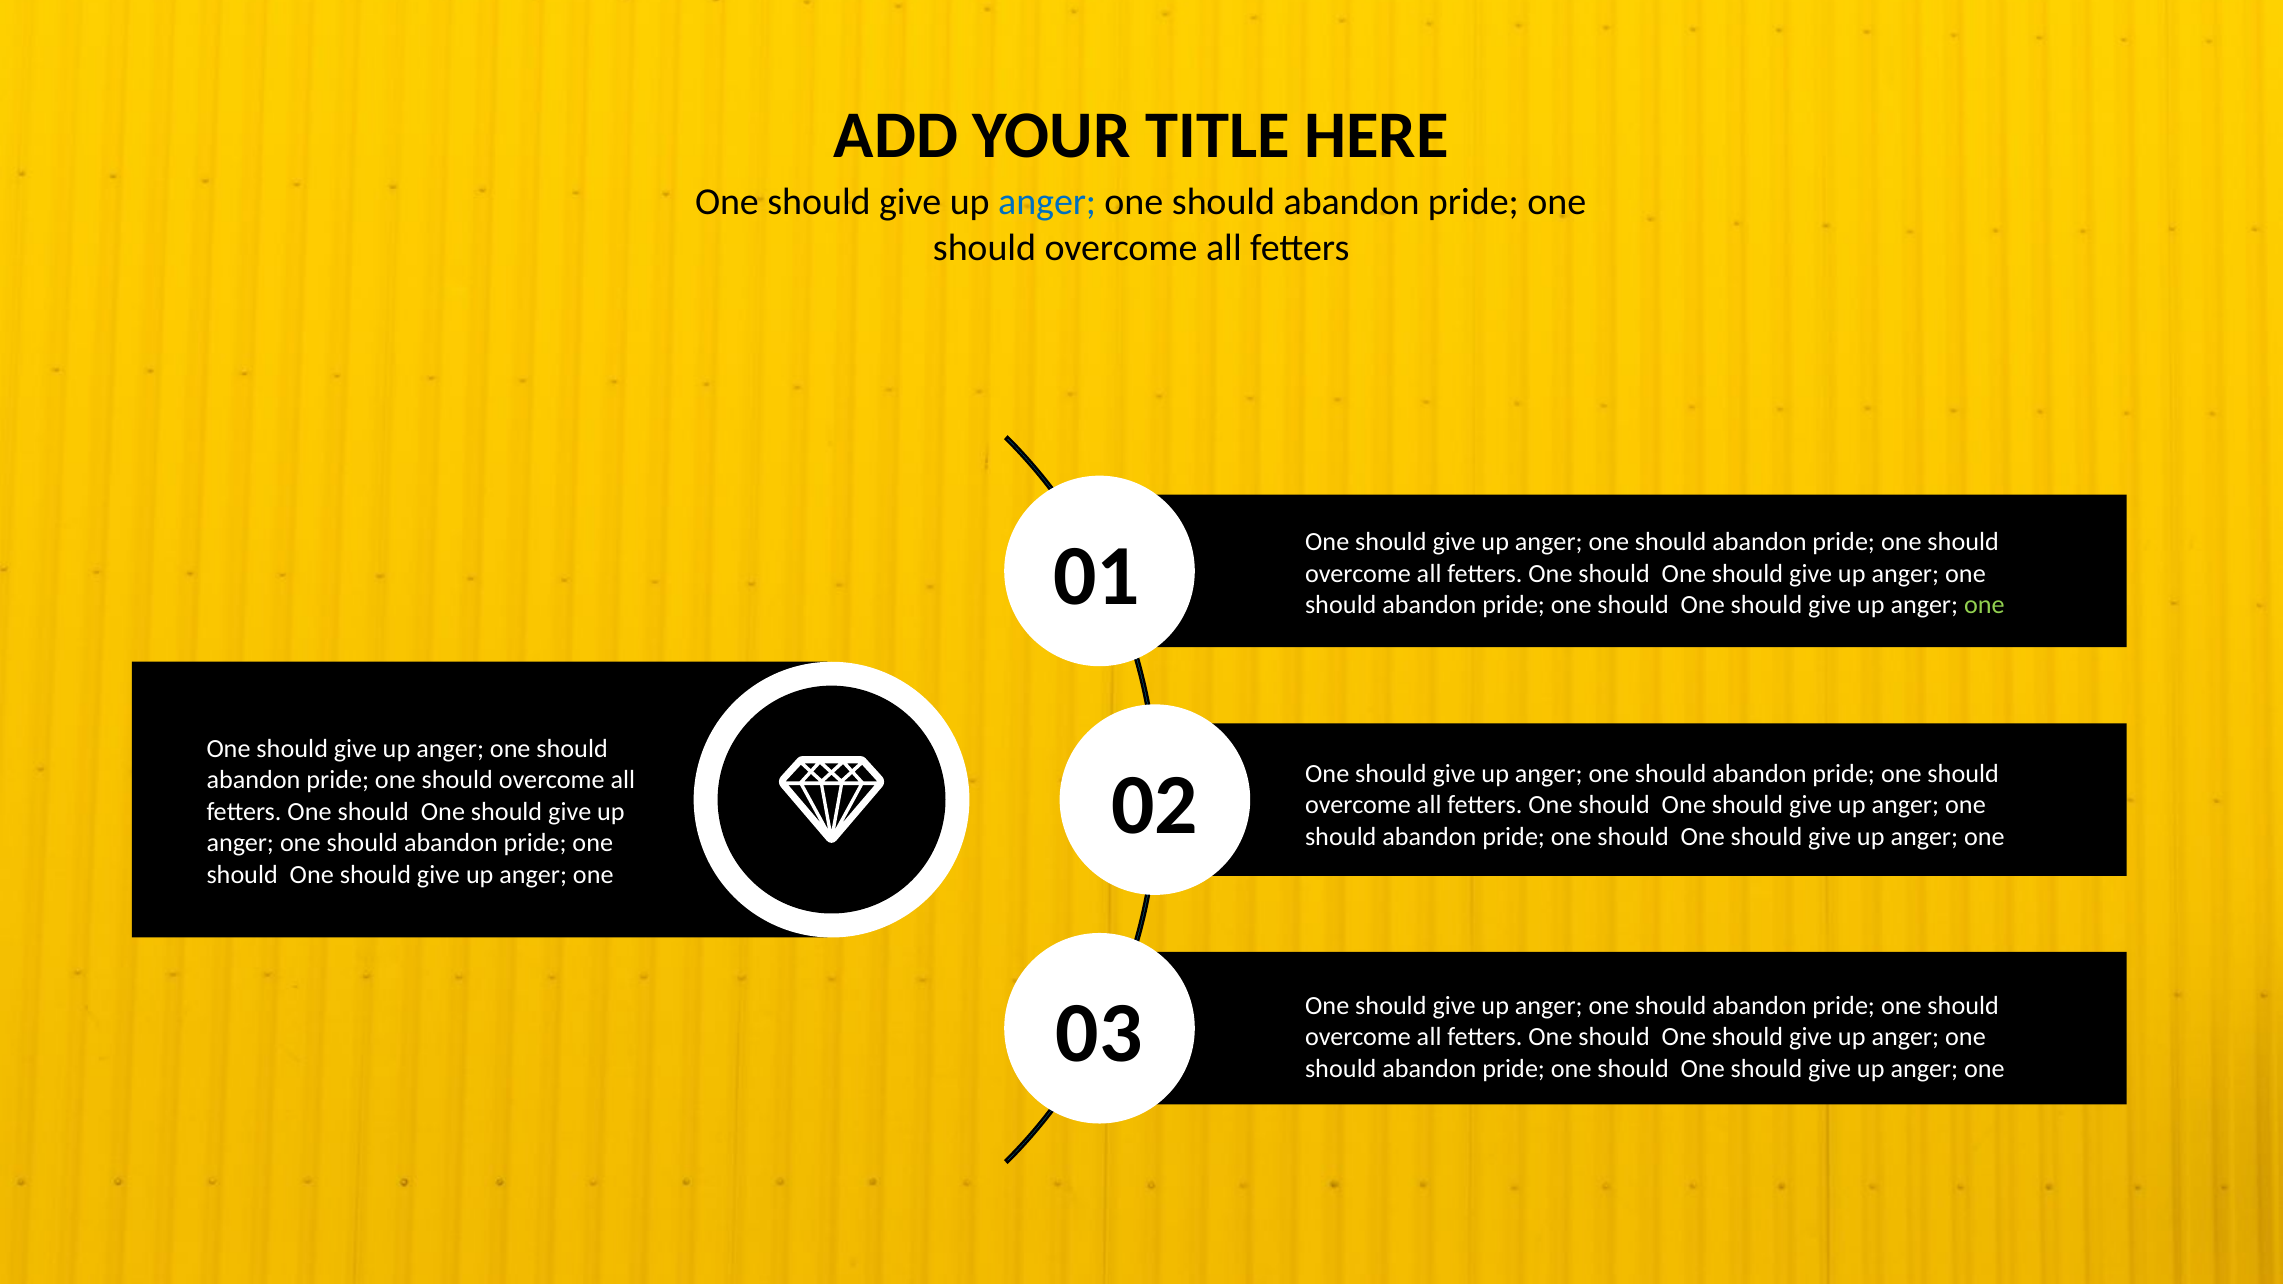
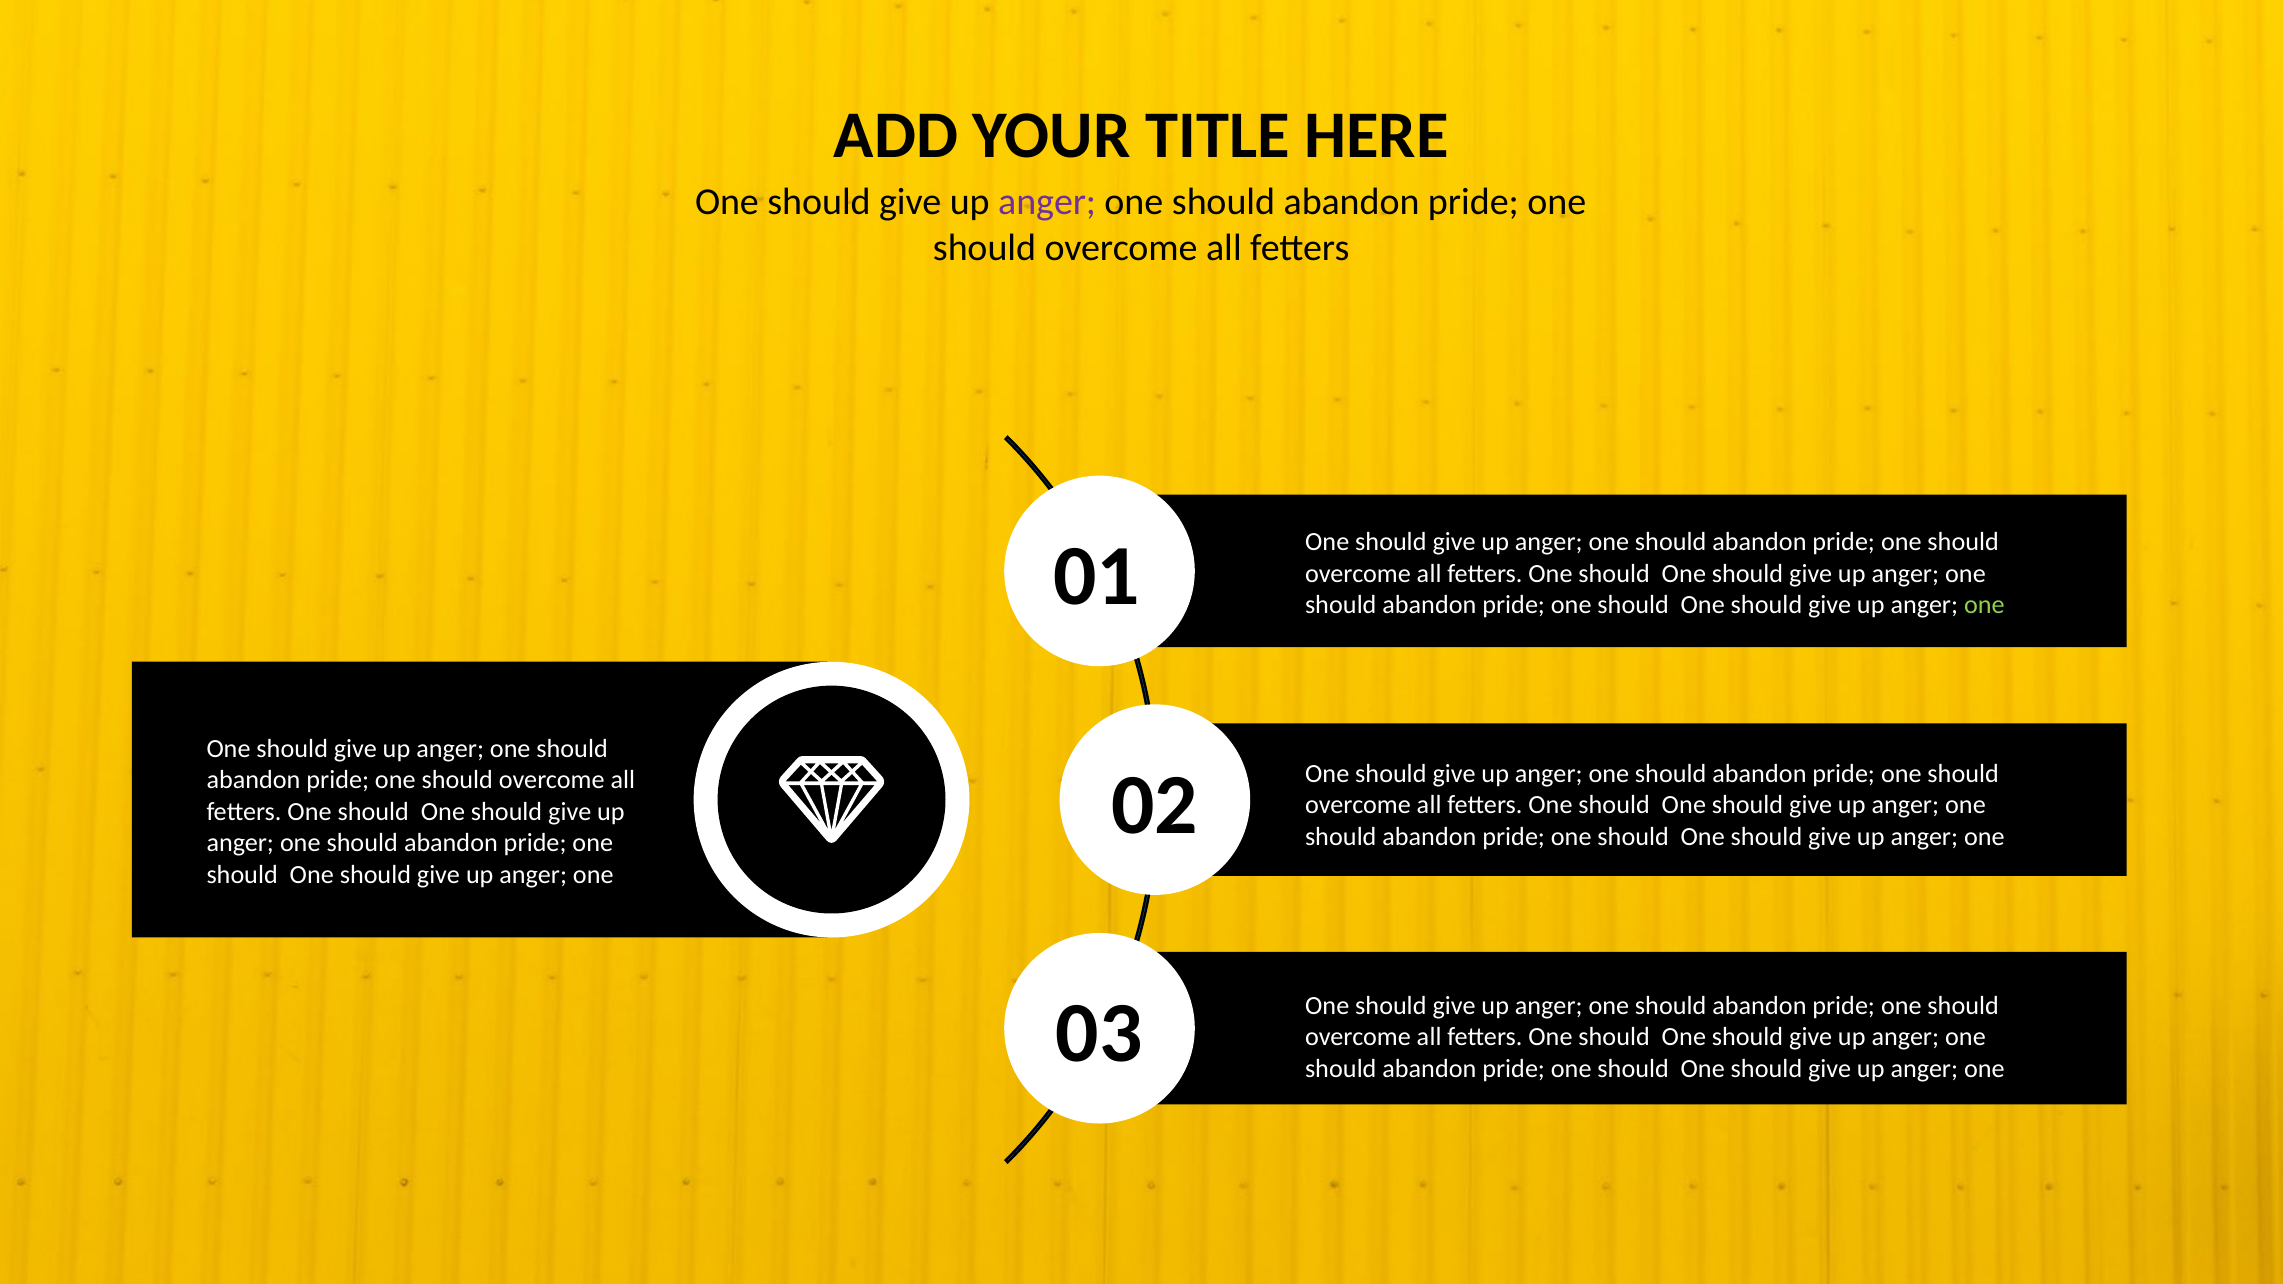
anger colour: blue -> purple (1047, 202)
